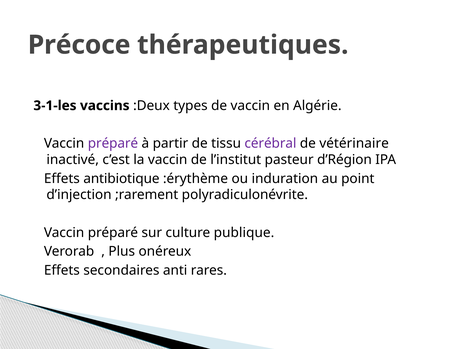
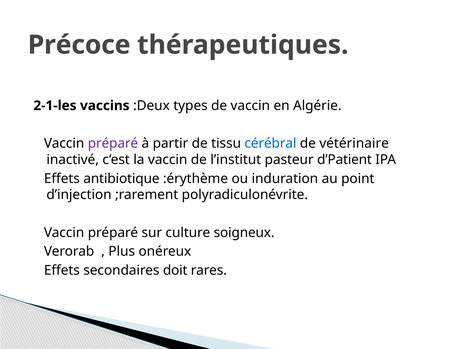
3-1-les: 3-1-les -> 2-1-les (55, 106)
cérébral colour: purple -> blue (270, 143)
d’Région: d’Région -> d’Patient (344, 160)
publique: publique -> soigneux (244, 232)
anti: anti -> doit (175, 270)
